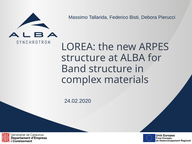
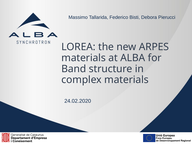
structure: structure -> materials (84, 58)
